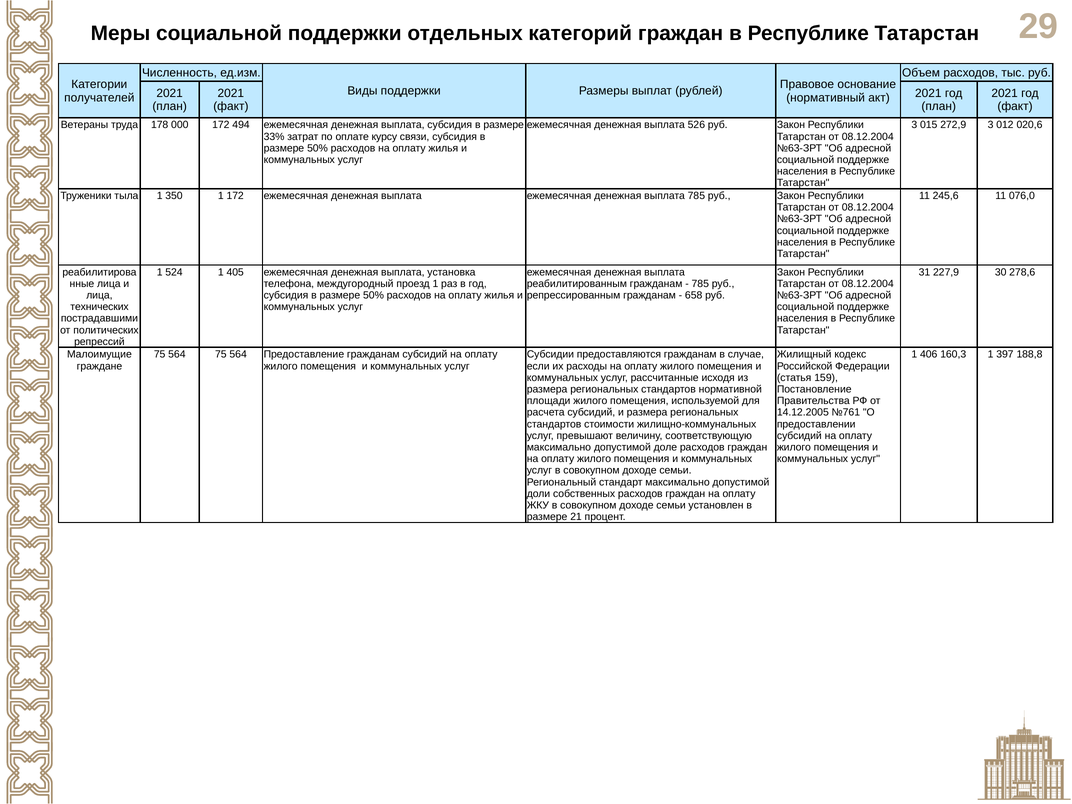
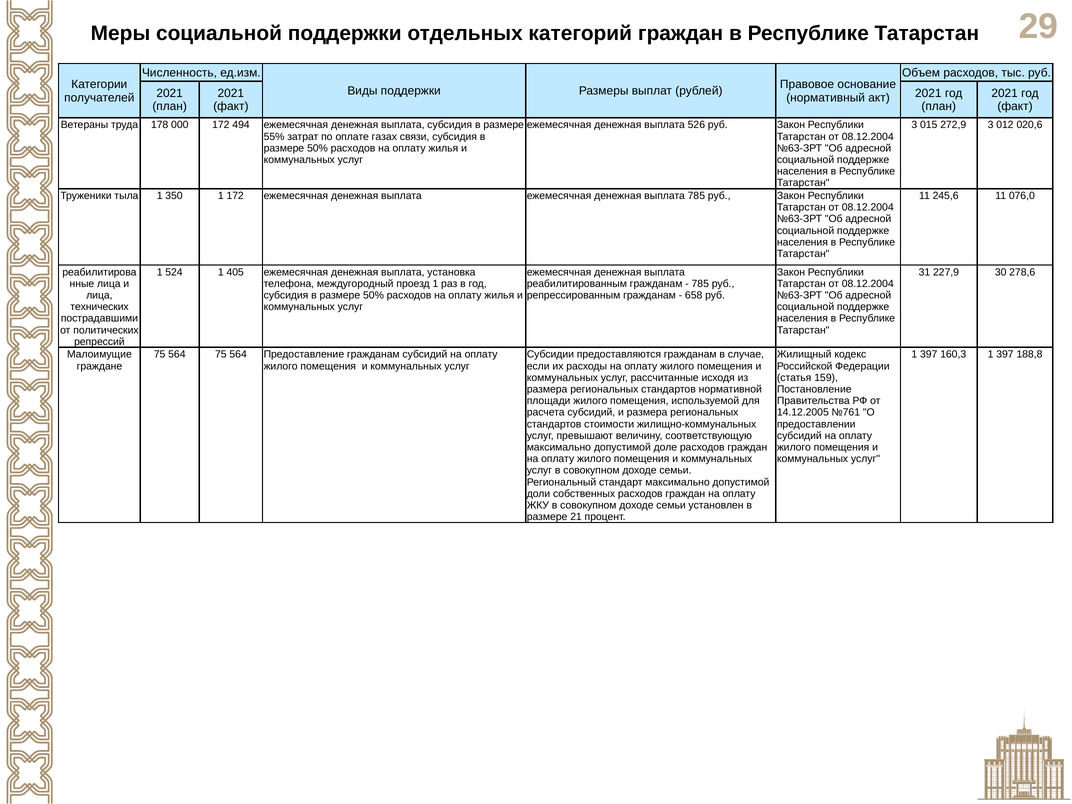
33%: 33% -> 55% (274, 137)
курсу: курсу -> газах (384, 137)
406: 406 -> 397 (929, 354)
